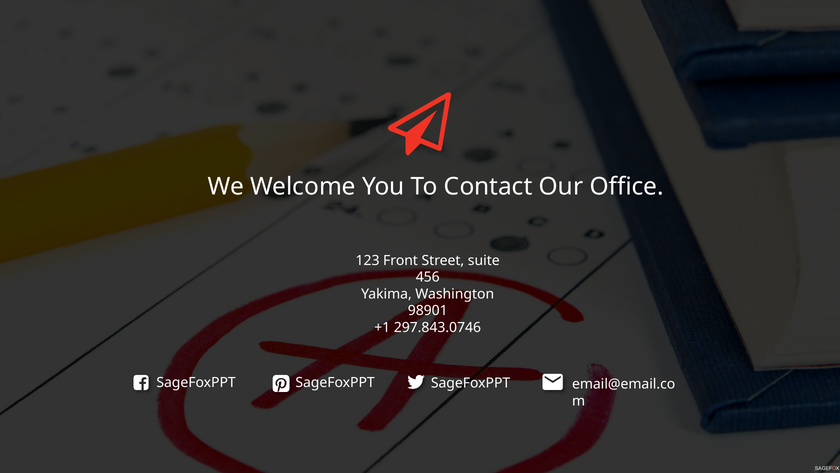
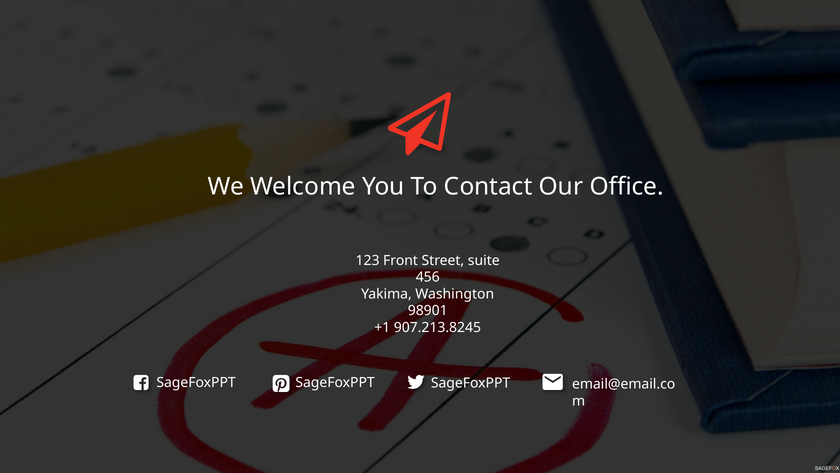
297.843.0746: 297.843.0746 -> 907.213.8245 (437, 327)
